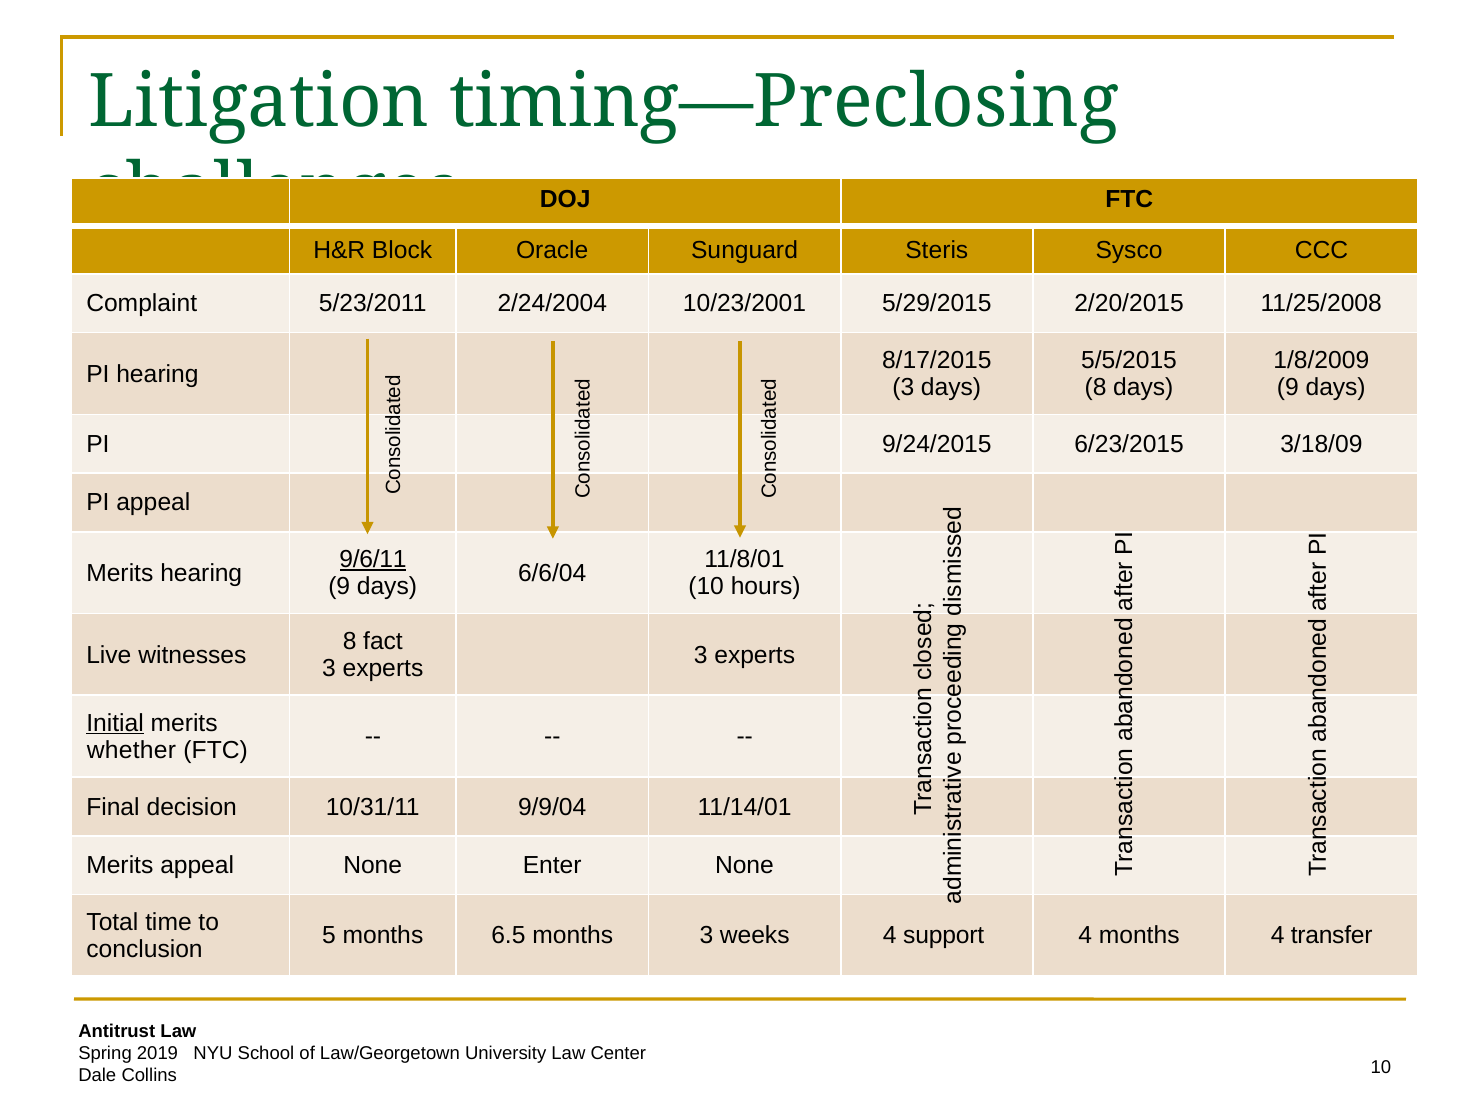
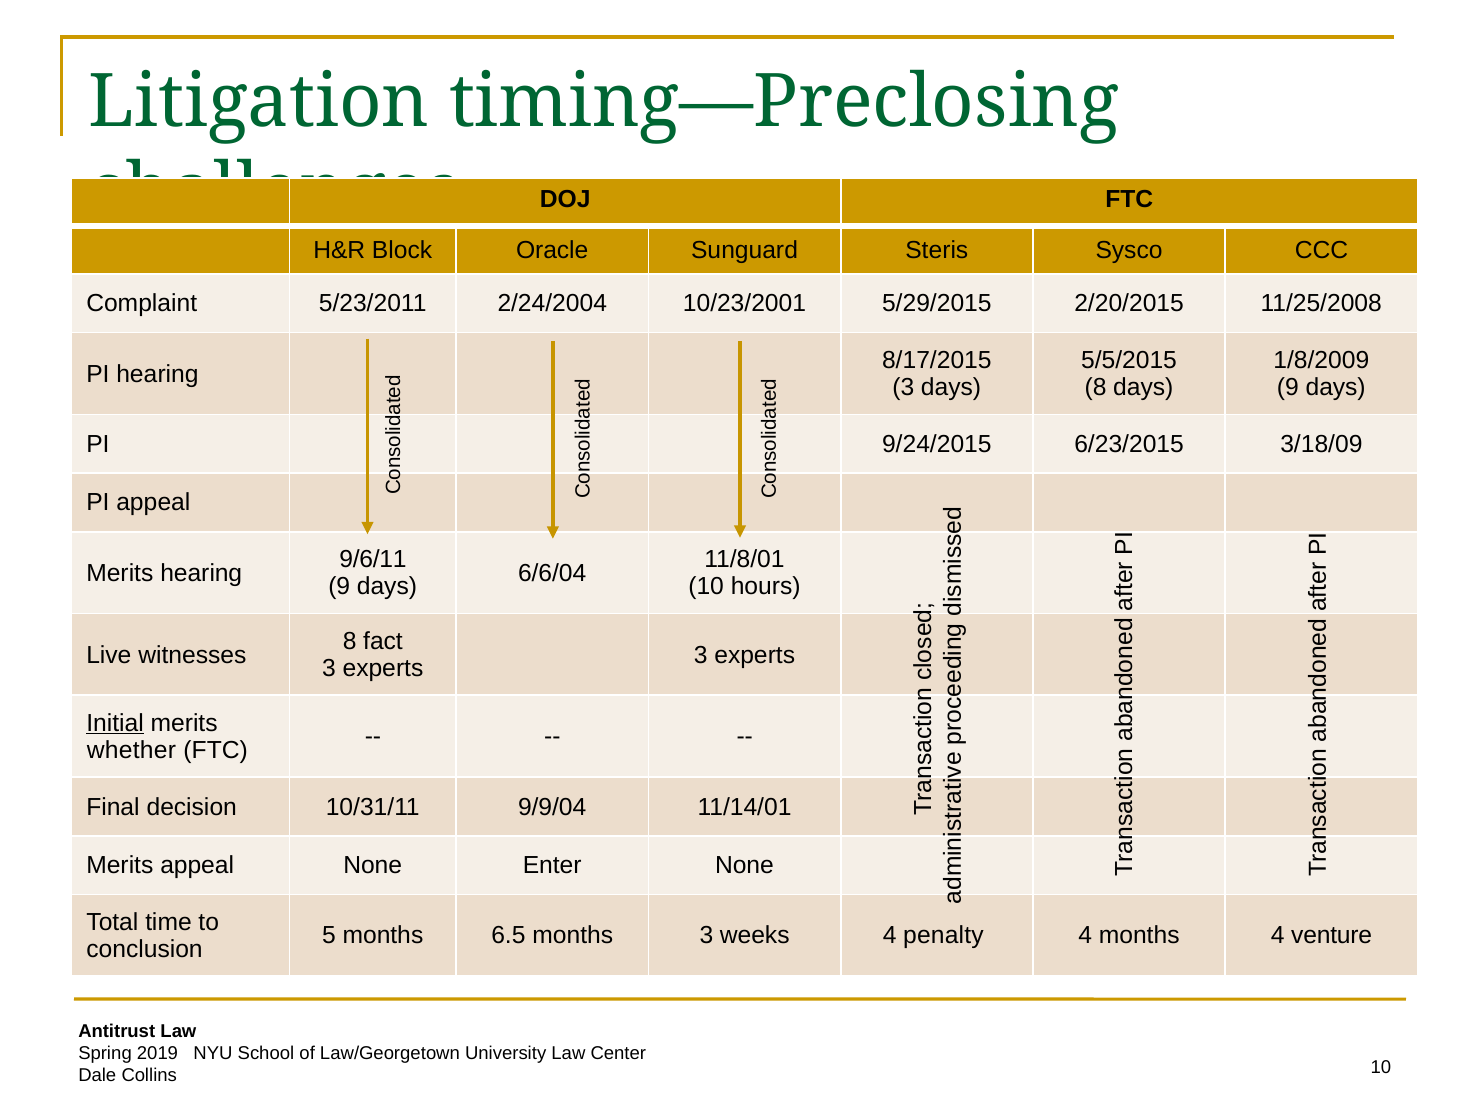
9/6/11 underline: present -> none (373, 559)
support: support -> penalty (943, 936)
transfer: transfer -> venture (1332, 936)
